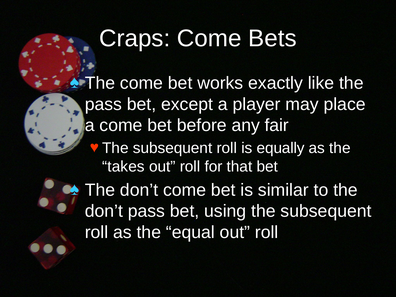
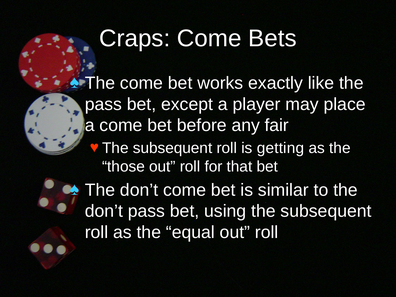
equally: equally -> getting (281, 148)
takes: takes -> those (123, 167)
